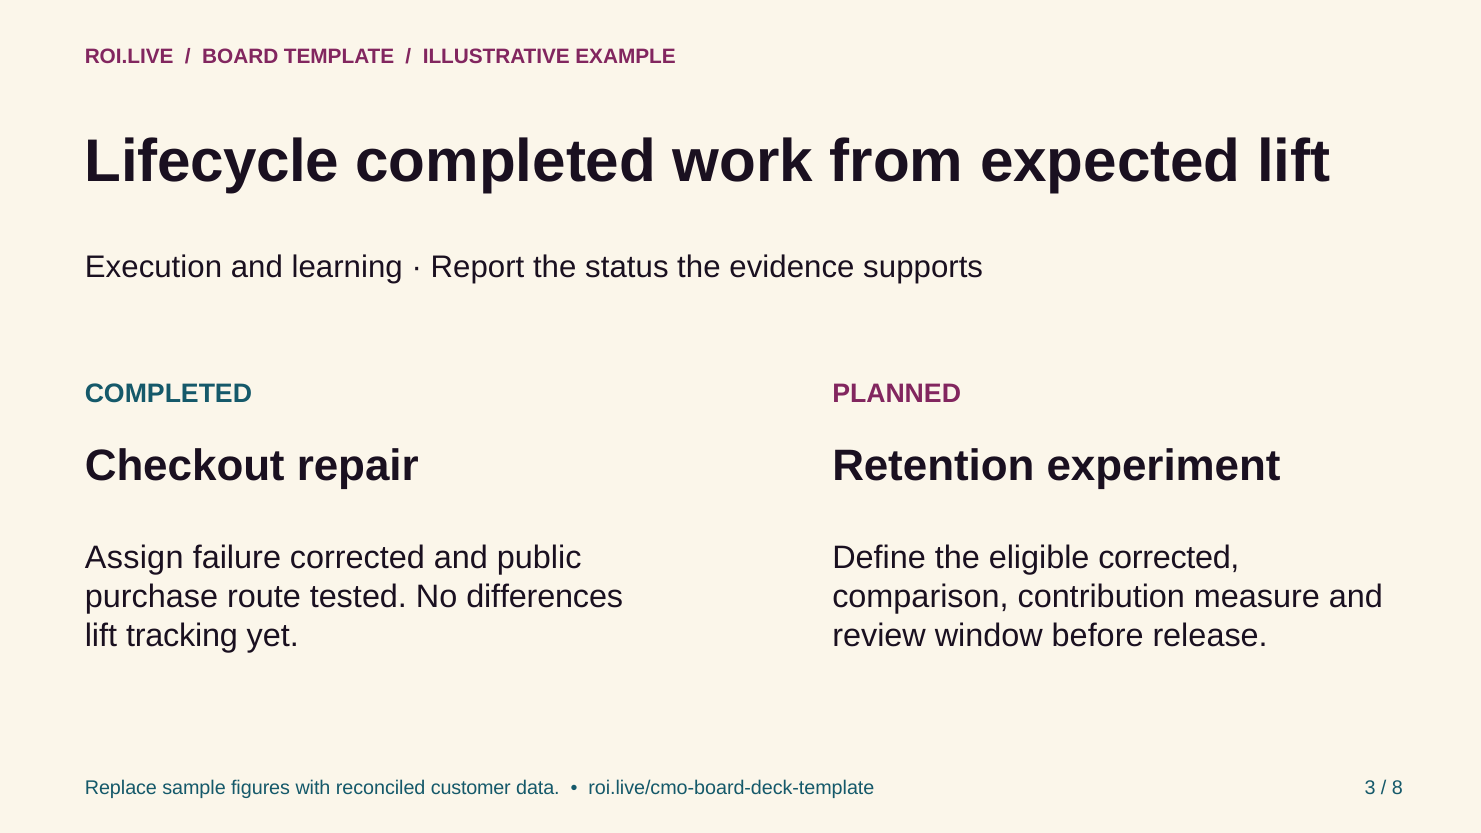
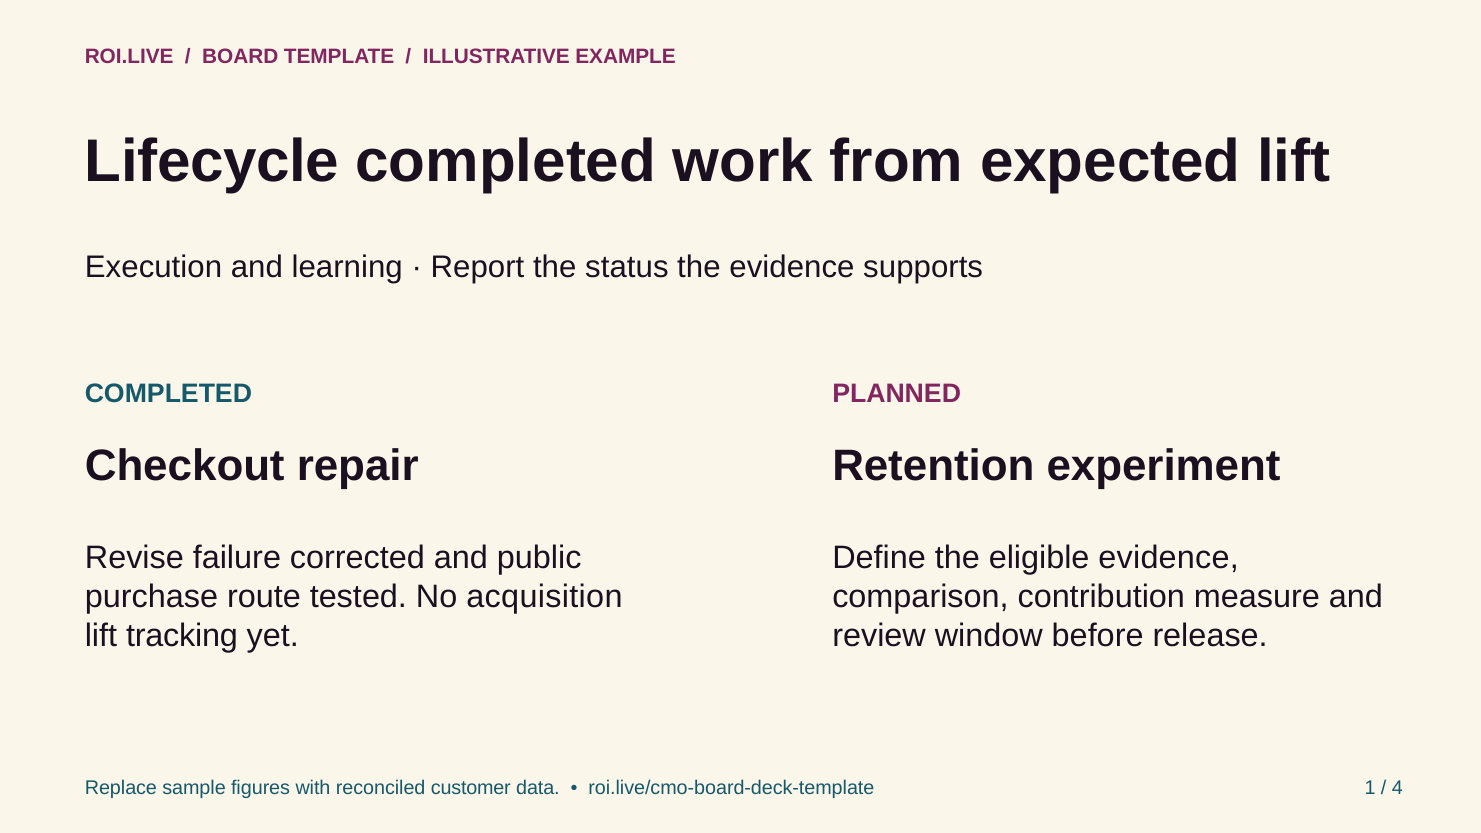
Assign: Assign -> Revise (134, 558)
eligible corrected: corrected -> evidence (1169, 558)
differences: differences -> acquisition (544, 597)
3: 3 -> 1 (1370, 788)
8: 8 -> 4 (1397, 788)
